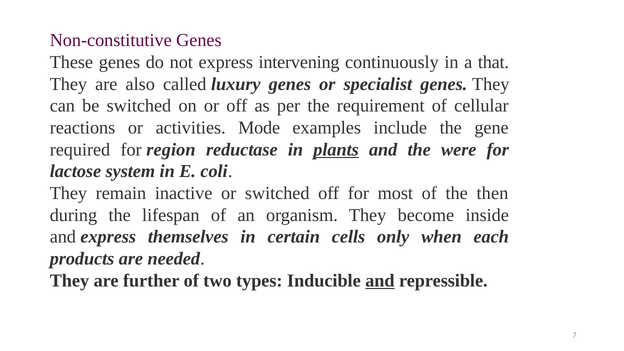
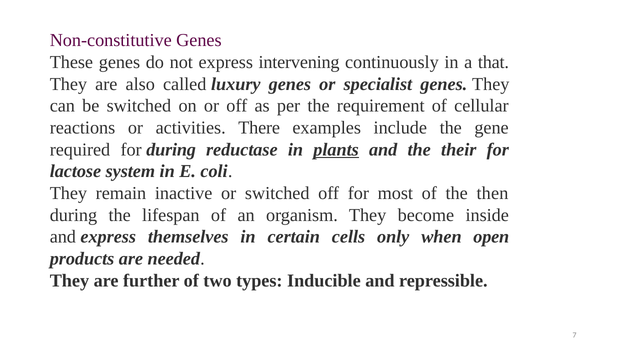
Mode: Mode -> There (259, 128)
for region: region -> during (171, 150)
were: were -> their (459, 150)
each: each -> open (491, 237)
and underline: present -> none (380, 281)
